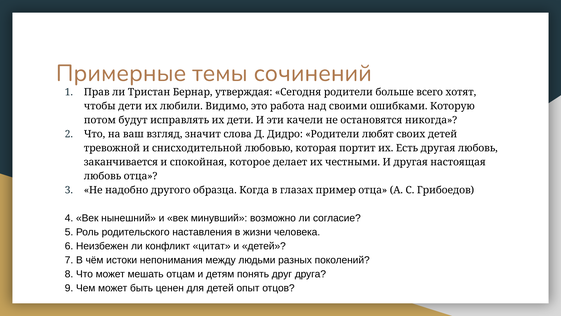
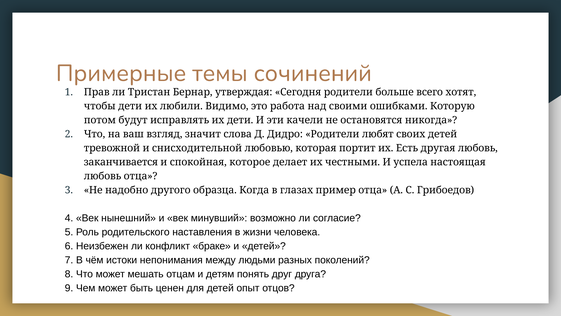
И другая: другая -> успела (411, 162)
цитат: цитат -> браке (212, 246)
